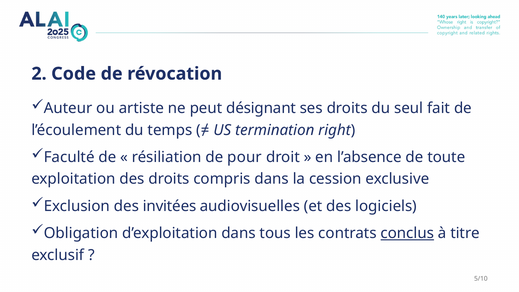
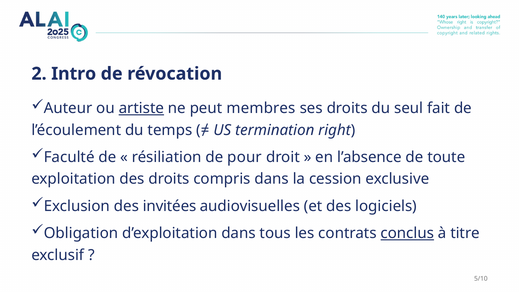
Code: Code -> Intro (74, 74)
artiste underline: none -> present (141, 108)
désignant: désignant -> membres (261, 108)
